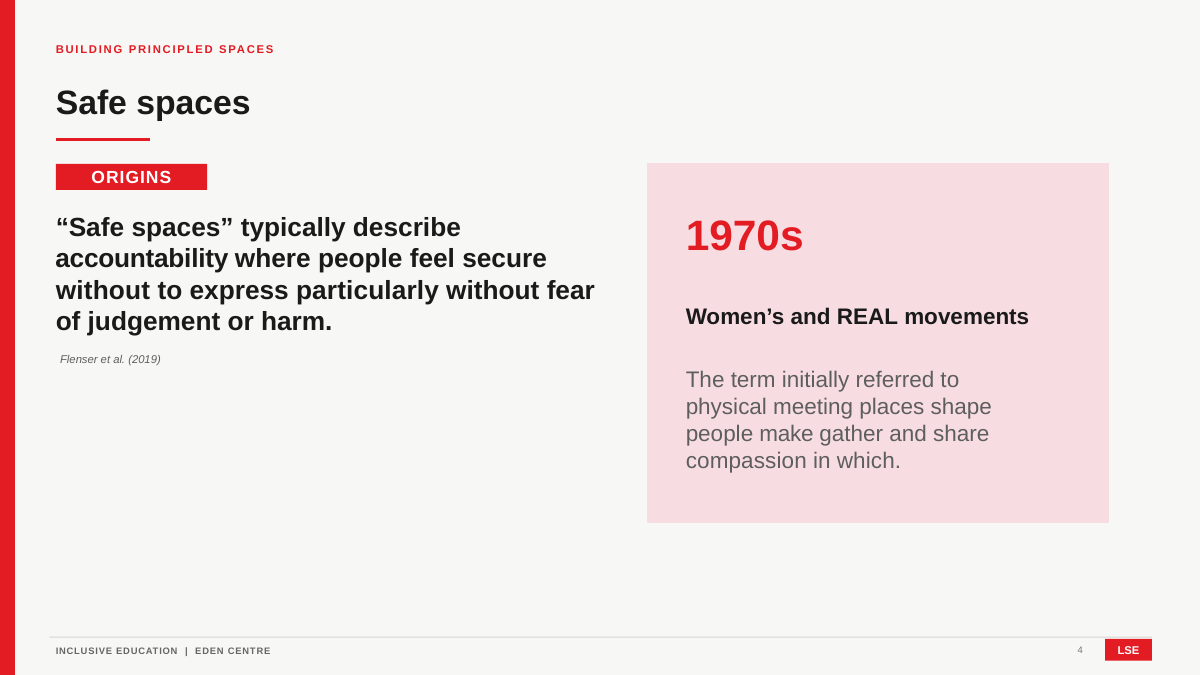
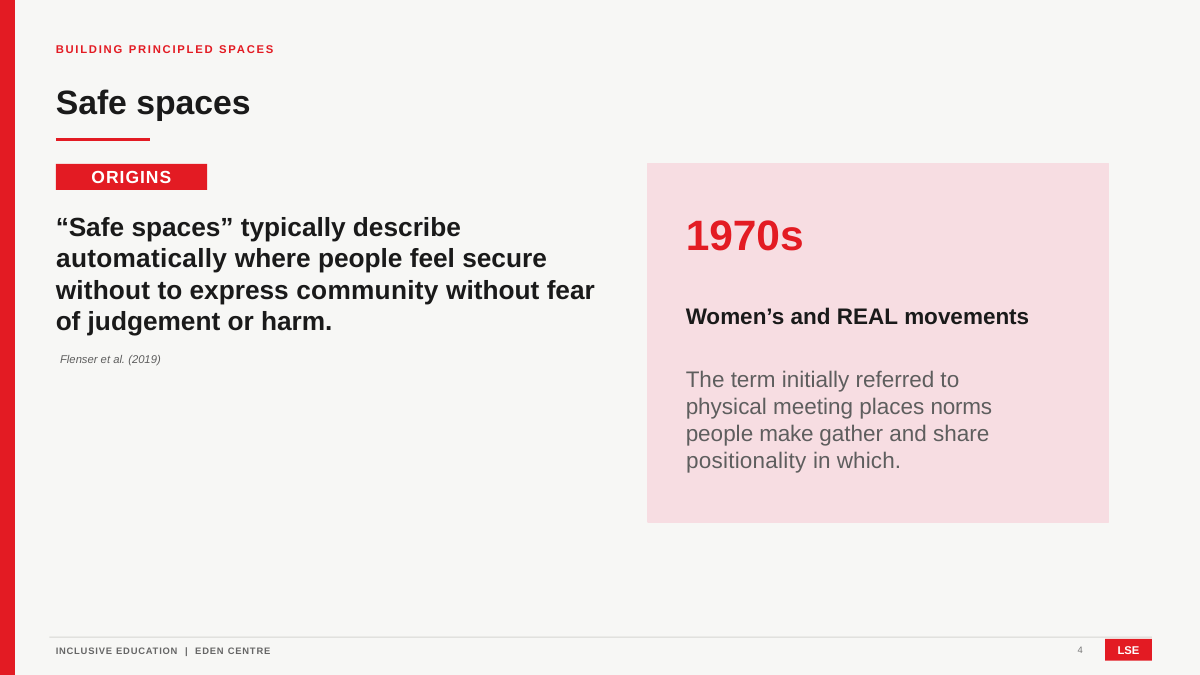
accountability: accountability -> automatically (142, 259)
particularly: particularly -> community (367, 291)
shape: shape -> norms (961, 407)
compassion: compassion -> positionality (746, 461)
